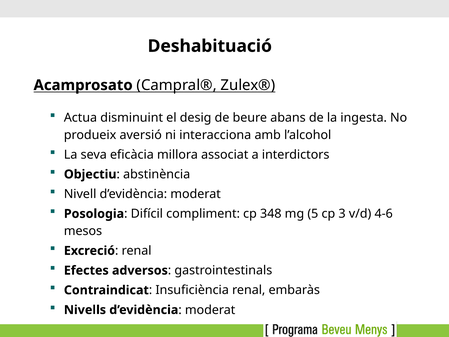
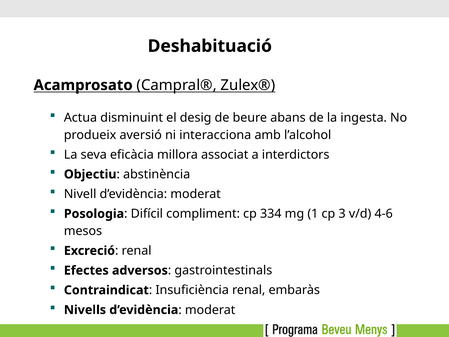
348: 348 -> 334 (271, 214)
5: 5 -> 1 (313, 214)
